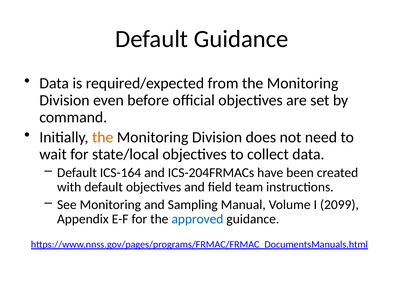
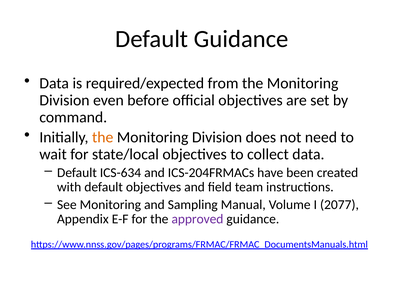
ICS-164: ICS-164 -> ICS-634 (121, 173)
2099: 2099 -> 2077 (339, 205)
approved colour: blue -> purple (197, 219)
